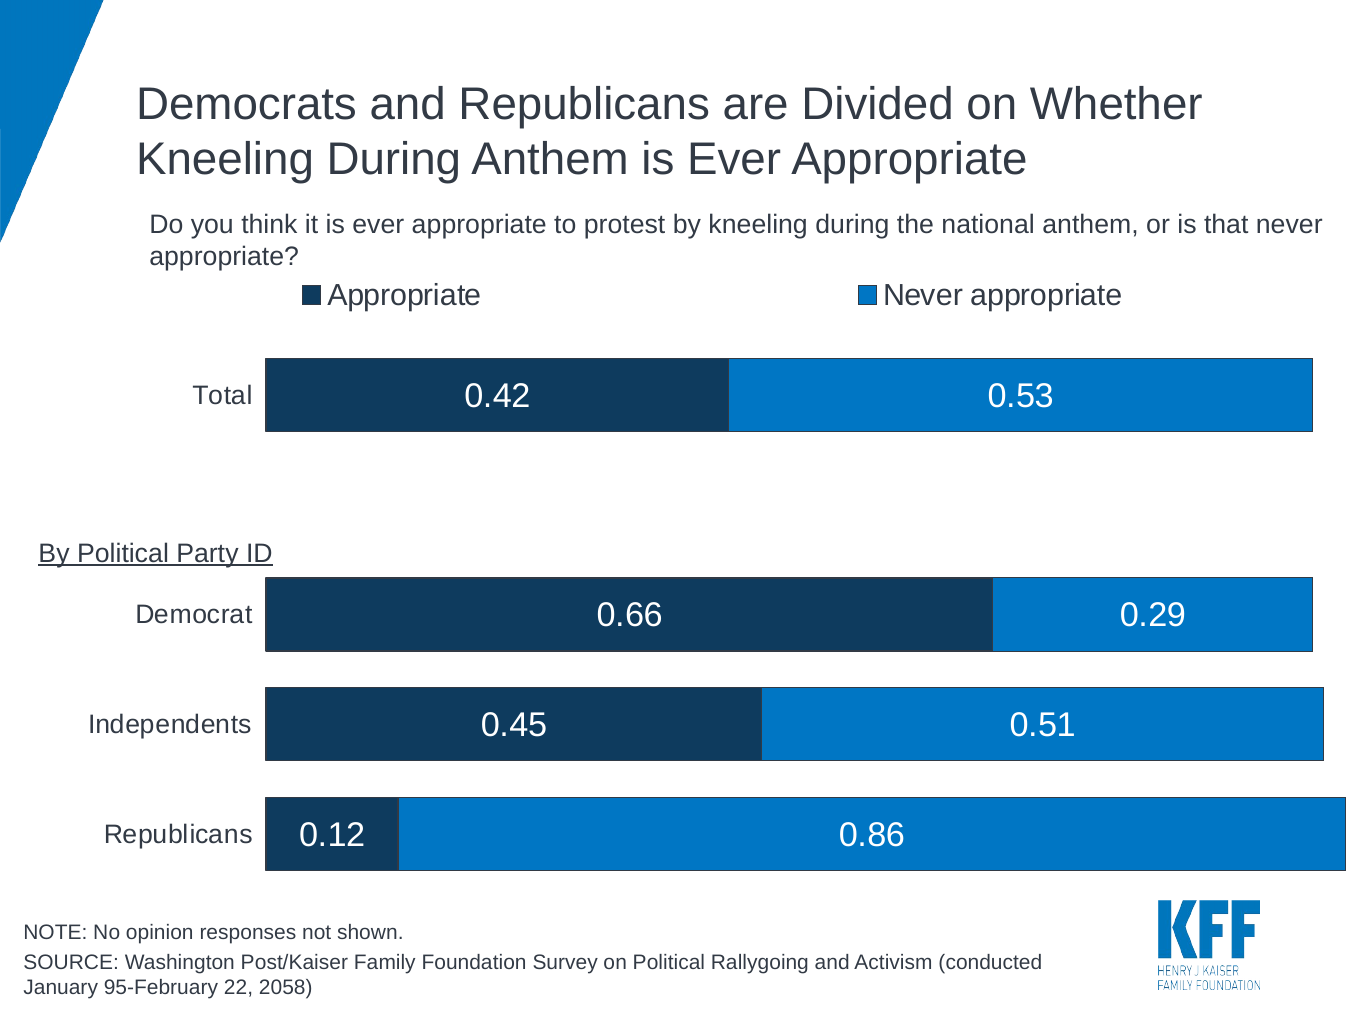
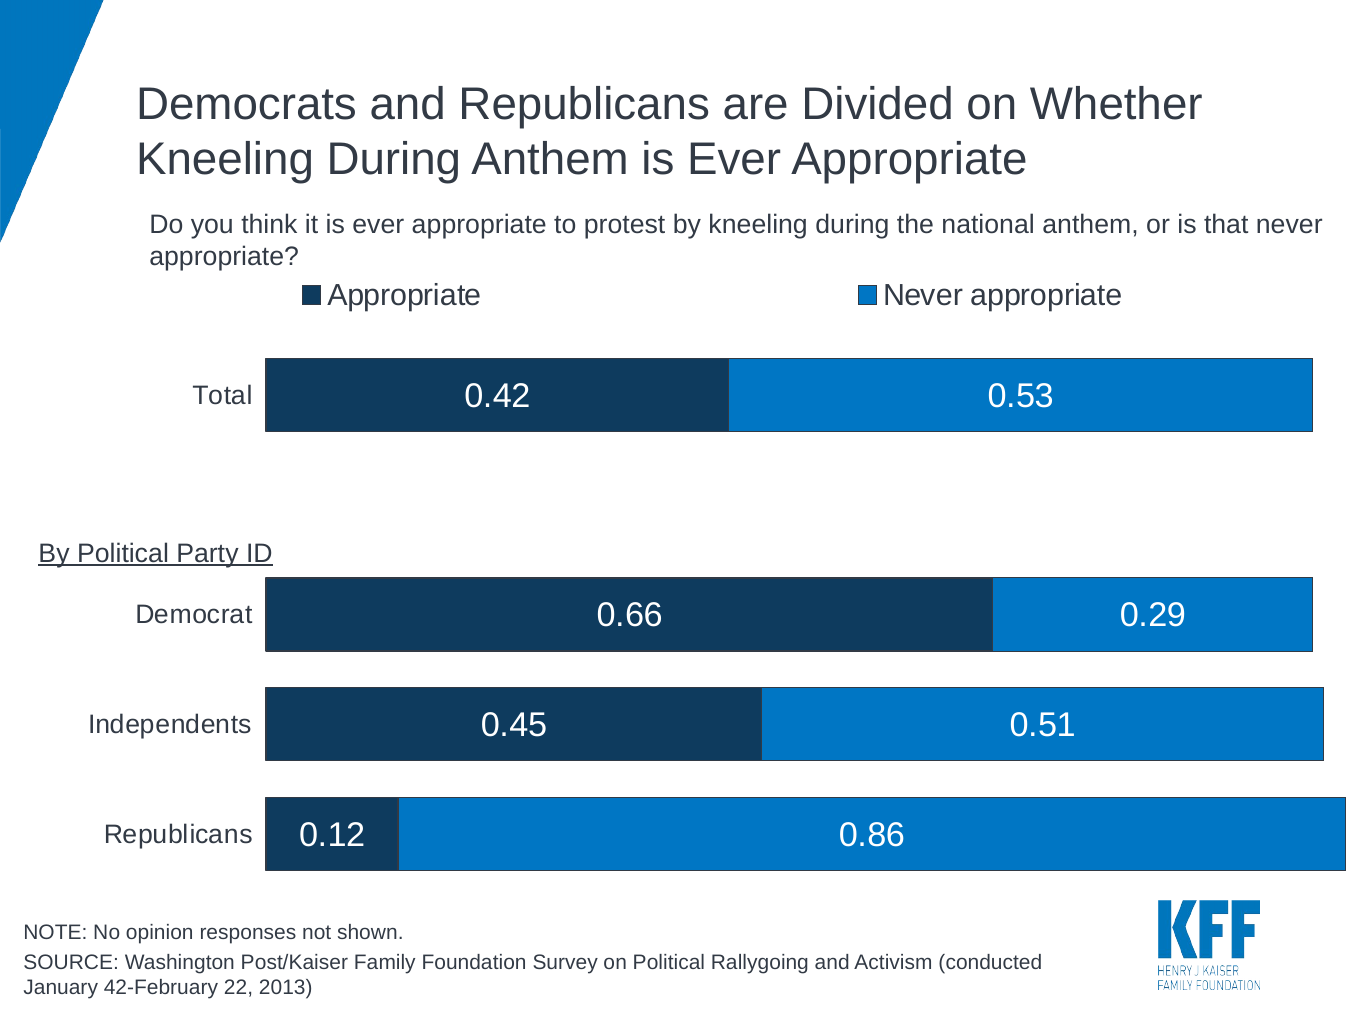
95-February: 95-February -> 42-February (161, 988)
2058: 2058 -> 2013 (286, 988)
